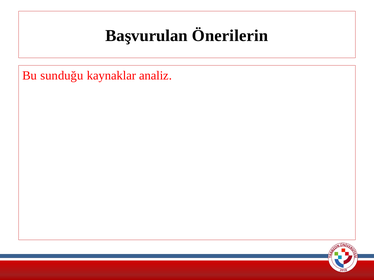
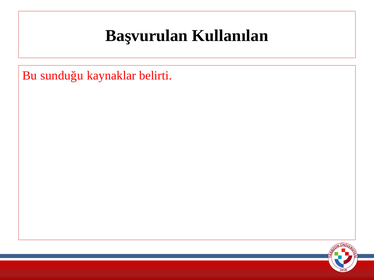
Önerilerin: Önerilerin -> Kullanılan (230, 36)
analiz: analiz -> belirti (155, 76)
